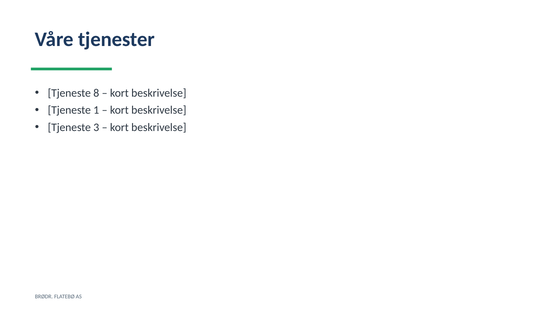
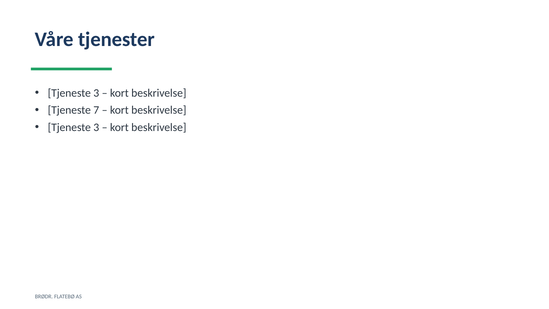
8: 8 -> 3 (96, 93)
1: 1 -> 7 (96, 110)
